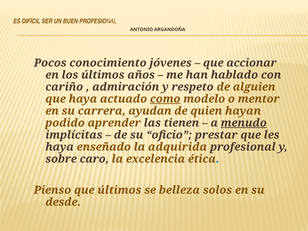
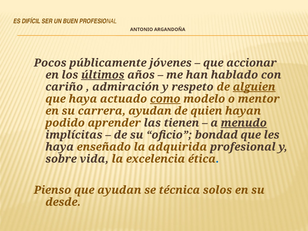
conocimiento: conocimiento -> públicamente (108, 63)
últimos underline: none -> present (103, 75)
alguien underline: none -> present (254, 87)
prestar: prestar -> bondad (216, 135)
caro: caro -> vida (94, 159)
que últimos: últimos -> ayudan (119, 190)
belleza: belleza -> técnica (179, 190)
